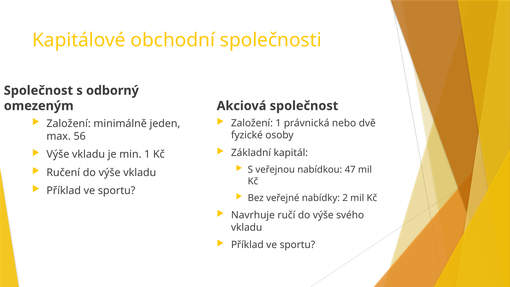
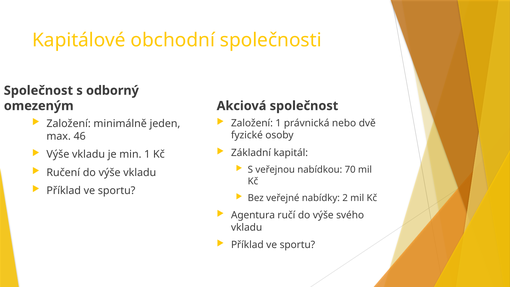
56: 56 -> 46 (80, 136)
47: 47 -> 70 (350, 170)
Navrhuje: Navrhuje -> Agentura (253, 215)
